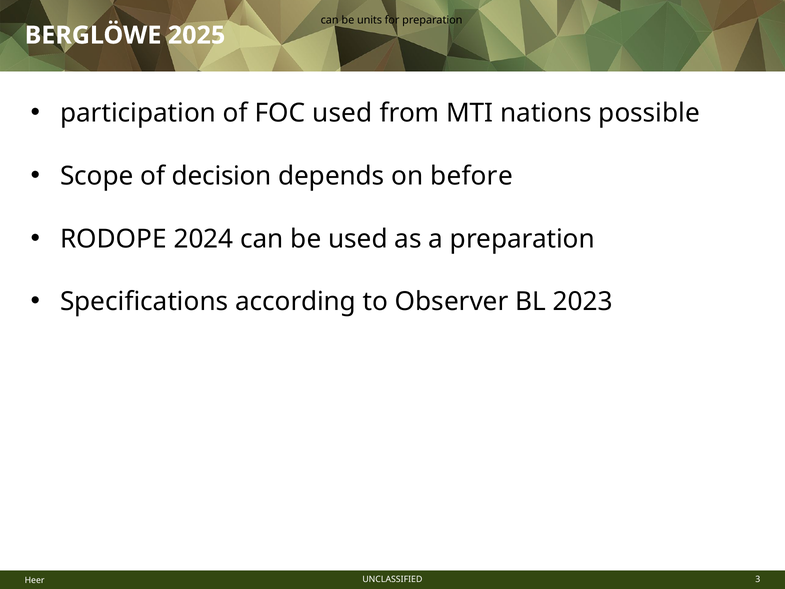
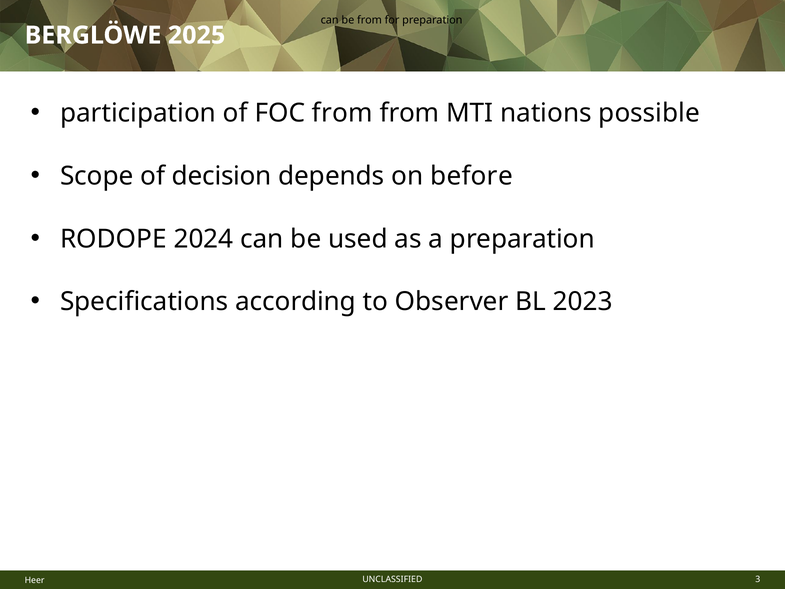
be units: units -> from (369, 20)
FOC used: used -> from (342, 113)
